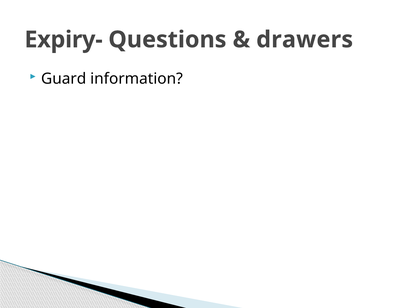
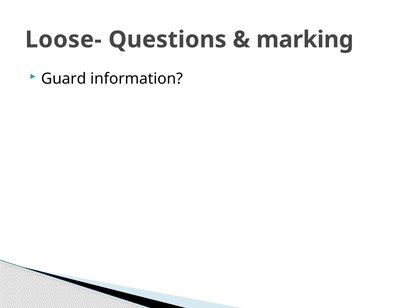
Expiry-: Expiry- -> Loose- (63, 40)
drawers: drawers -> marking (305, 40)
